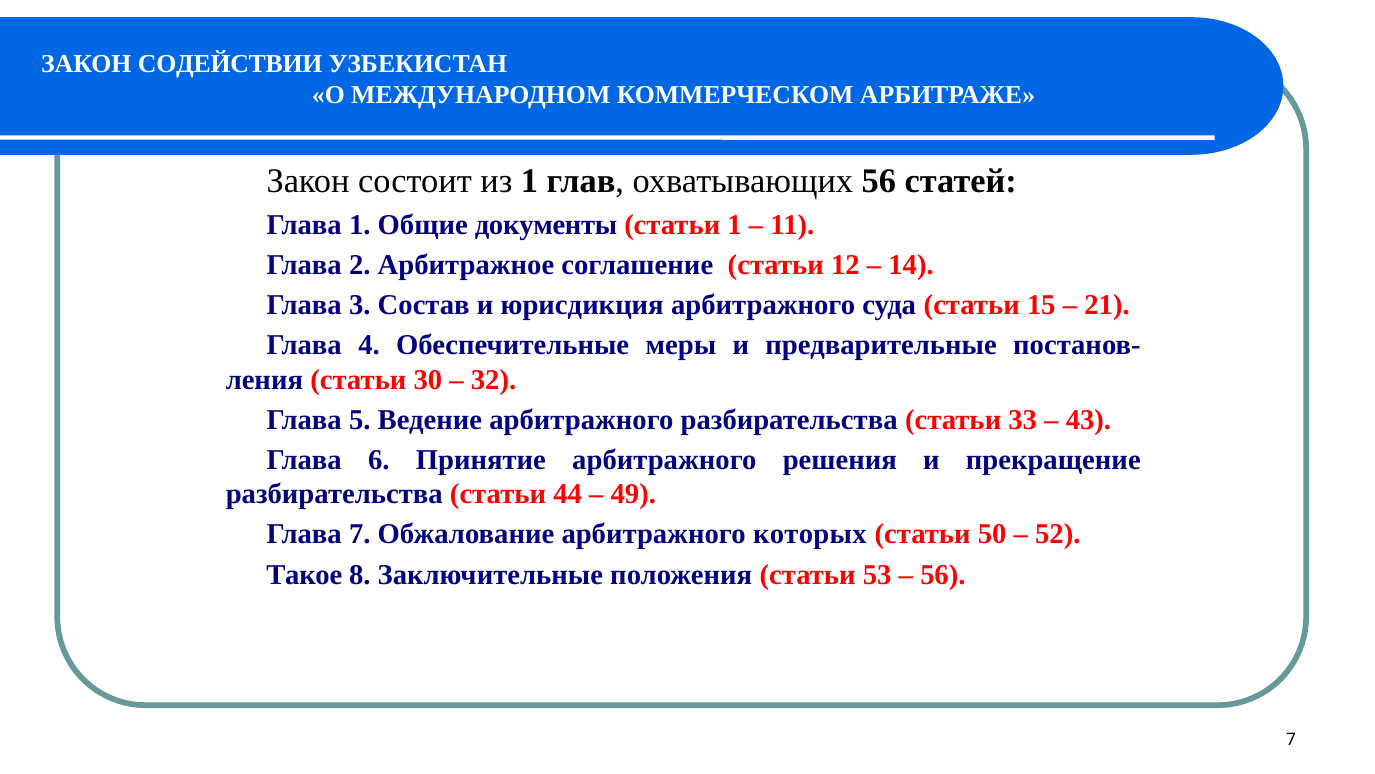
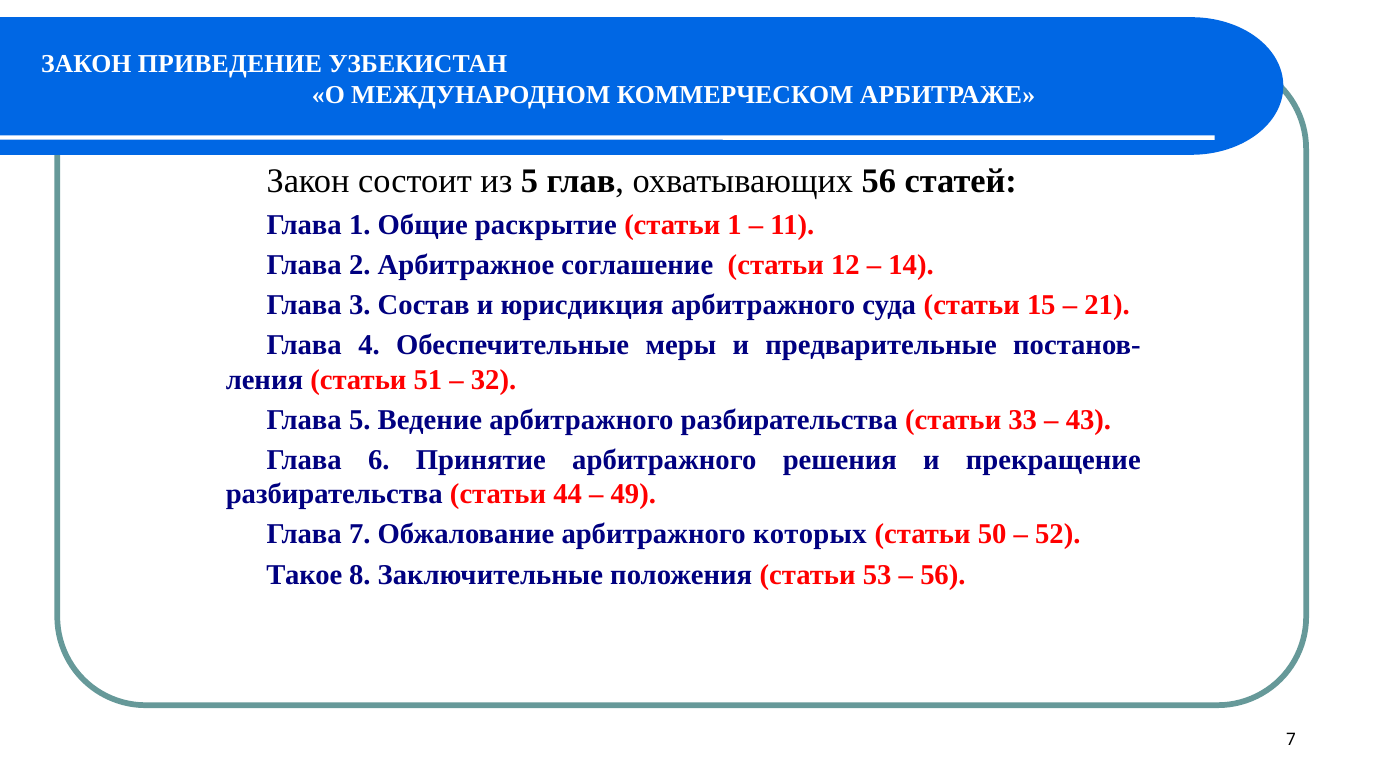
СОДЕЙСТВИИ: СОДЕЙСТВИИ -> ПРИВЕДЕНИЕ (230, 64)
из 1: 1 -> 5 (530, 181)
документы: документы -> раскрытие (546, 225)
30: 30 -> 51 (428, 379)
